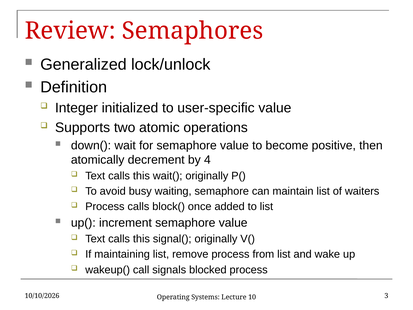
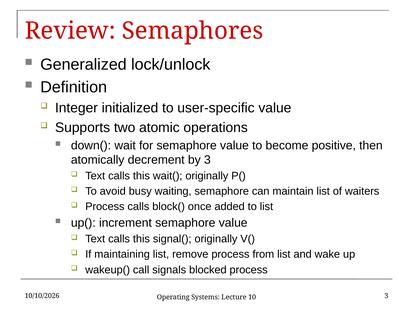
by 4: 4 -> 3 (207, 160)
